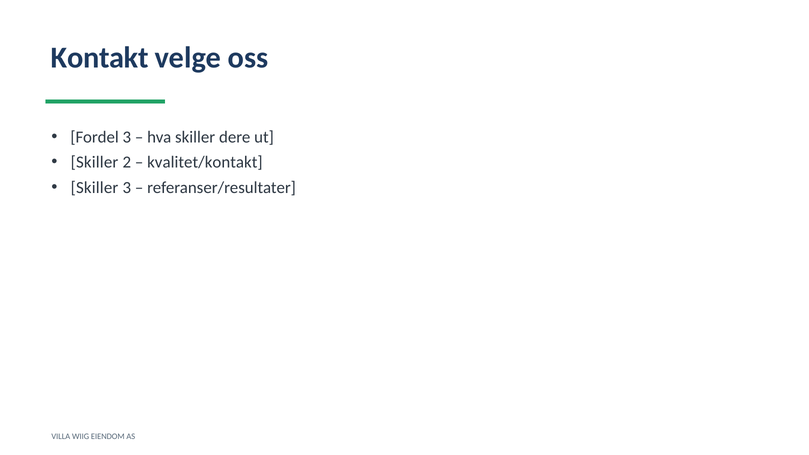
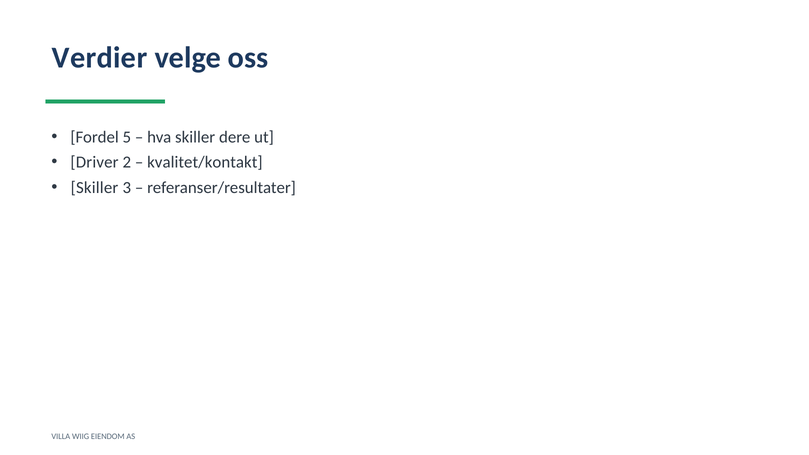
Kontakt: Kontakt -> Verdier (100, 58)
Fordel 3: 3 -> 5 (127, 137)
Skiller: Skiller -> Driver (95, 162)
